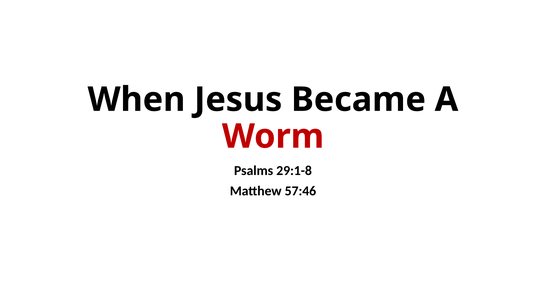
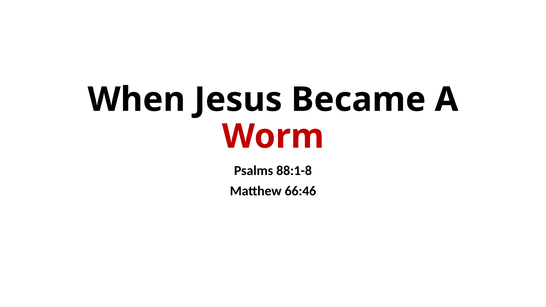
29:1-8: 29:1-8 -> 88:1-8 (294, 171)
57:46: 57:46 -> 66:46 (300, 191)
